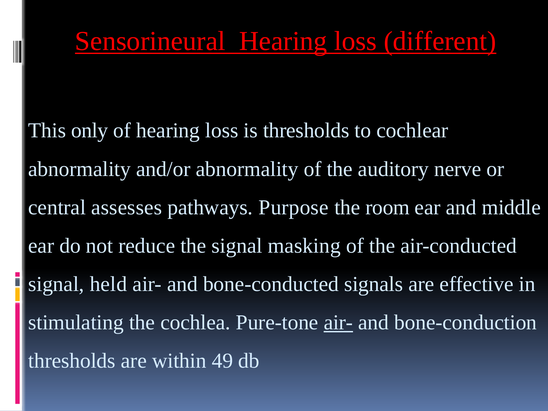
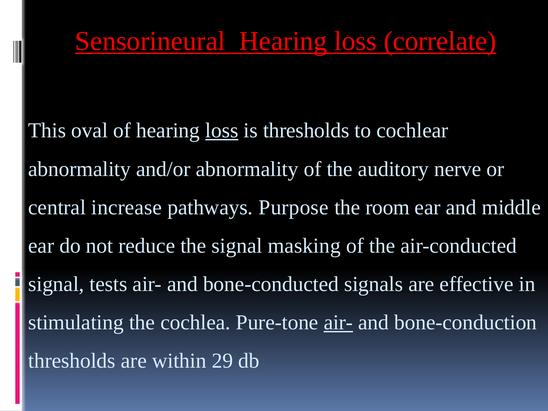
different: different -> correlate (440, 41)
only: only -> oval (90, 131)
loss underline: none -> present (222, 131)
assesses: assesses -> increase (127, 207)
held: held -> tests (108, 284)
49: 49 -> 29 (222, 361)
